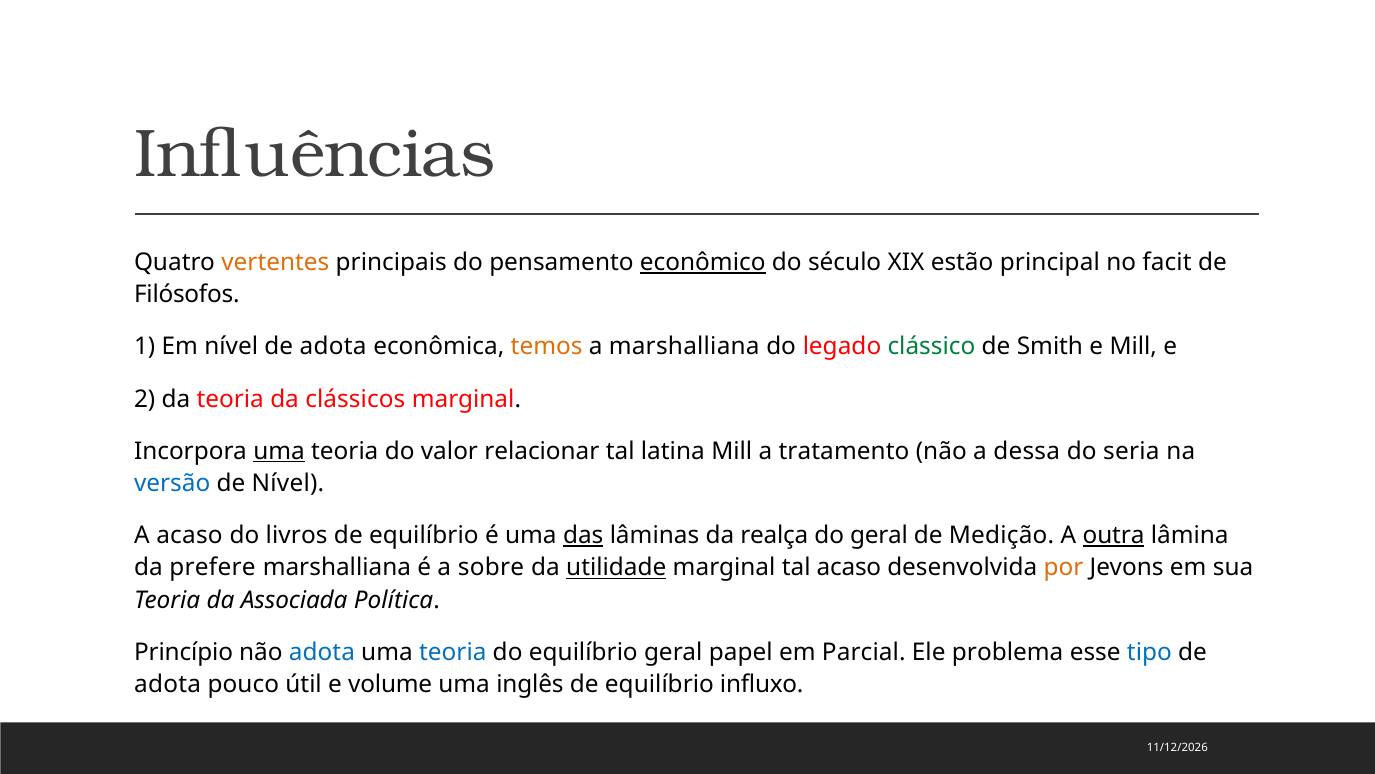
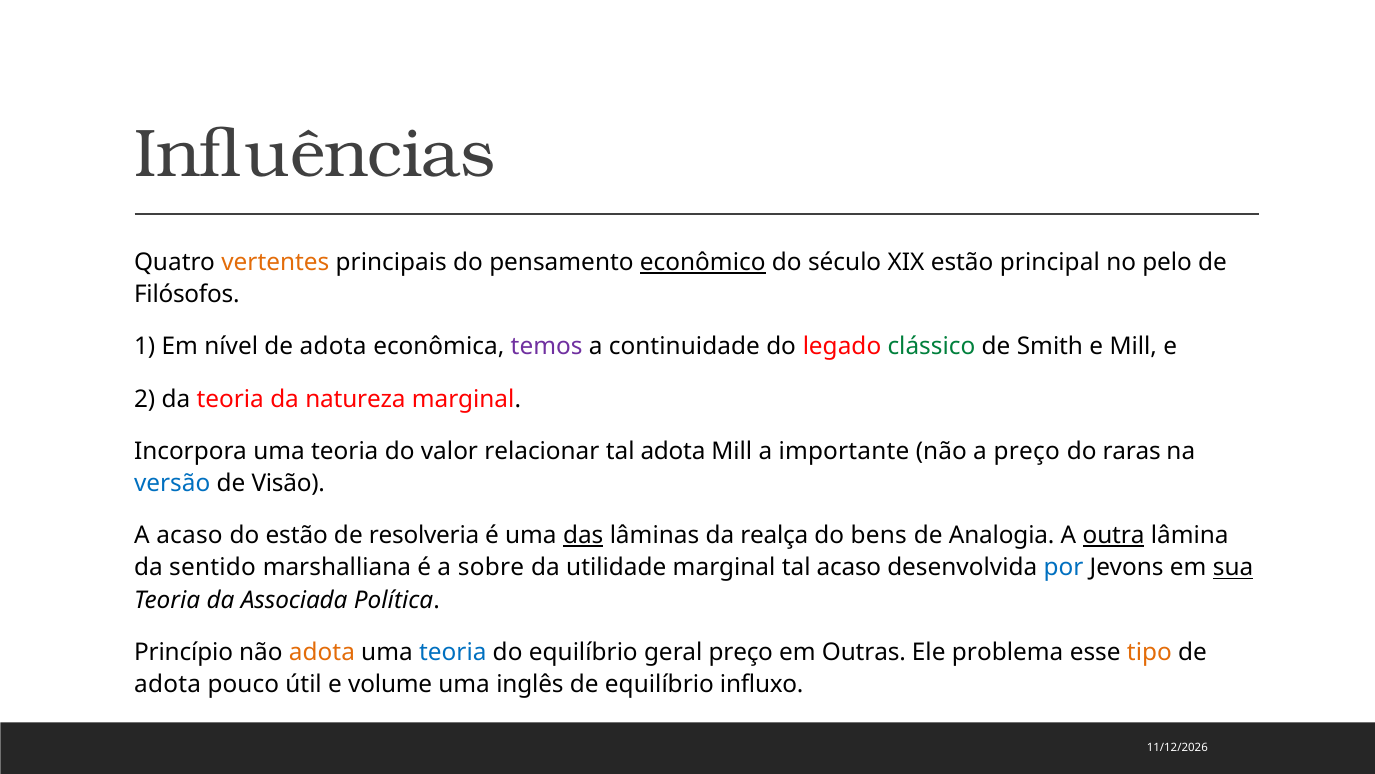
facit: facit -> pelo (1167, 262)
temos colour: orange -> purple (547, 347)
a marshalliana: marshalliana -> continuidade (684, 347)
clássicos: clássicos -> natureza (355, 399)
uma underline: present -> none (279, 451)
tal latina: latina -> adota (673, 451)
tratamento: tratamento -> importante (844, 451)
a dessa: dessa -> preço (1027, 451)
seria: seria -> raras (1132, 451)
de Nível: Nível -> Visão (288, 483)
do livros: livros -> estão (297, 535)
equilíbrio: equilíbrio -> resolveria (424, 535)
do geral: geral -> bens (879, 535)
Medição: Medição -> Analogia (1002, 535)
prefere: prefere -> sentido (213, 567)
utilidade underline: present -> none (616, 567)
por colour: orange -> blue (1064, 567)
sua underline: none -> present (1233, 567)
adota colour: blue -> orange (322, 652)
geral papel: papel -> preço (741, 652)
Parcial: Parcial -> Outras (864, 652)
tipo colour: blue -> orange (1149, 652)
